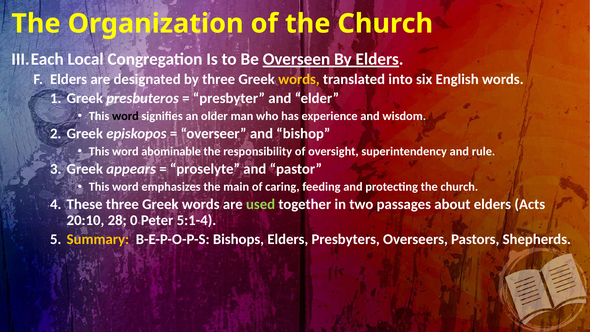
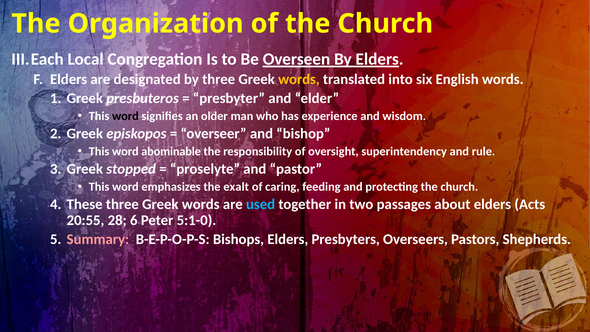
appears: appears -> stopped (131, 169)
main: main -> exalt (236, 187)
used colour: light green -> light blue (261, 204)
20:10: 20:10 -> 20:55 (85, 220)
0: 0 -> 6 (134, 220)
5:1-4: 5:1-4 -> 5:1-0 (196, 220)
Summary colour: yellow -> pink (98, 239)
